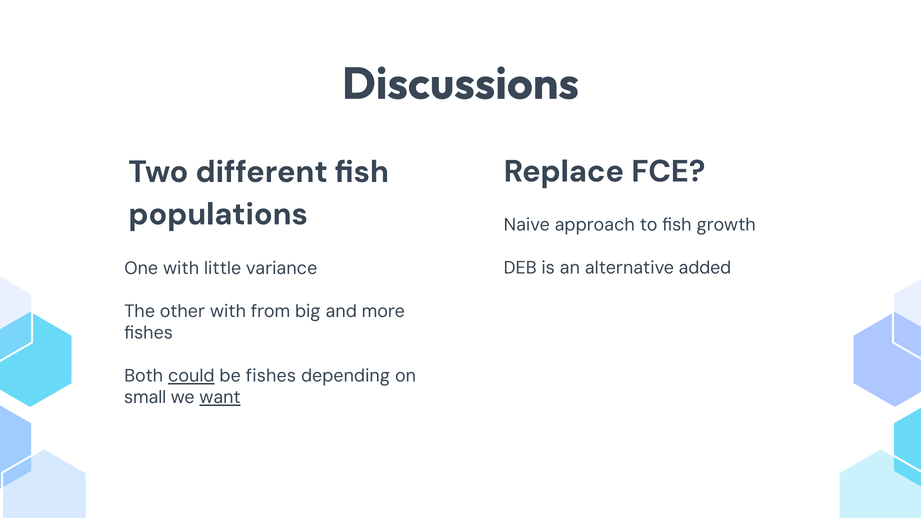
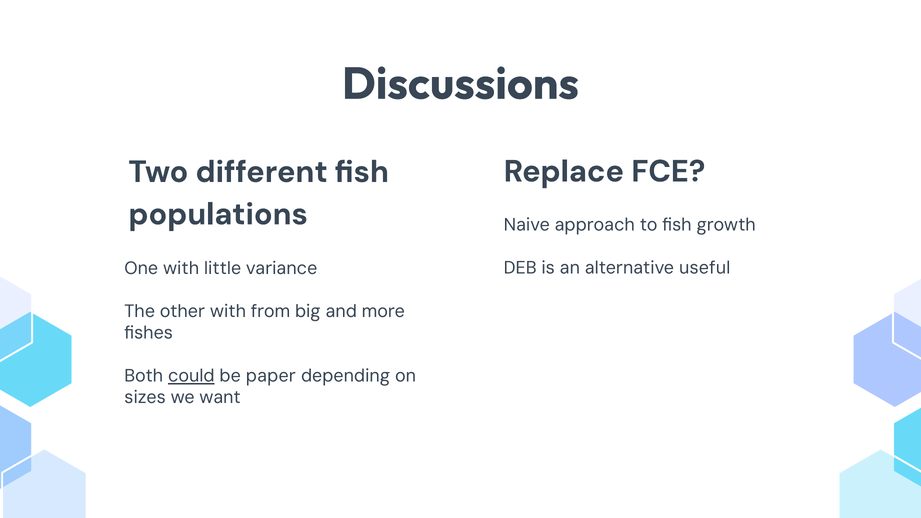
added: added -> useful (705, 268)
be fishes: fishes -> paper (271, 376)
small: small -> sizes (145, 398)
want underline: present -> none (220, 398)
